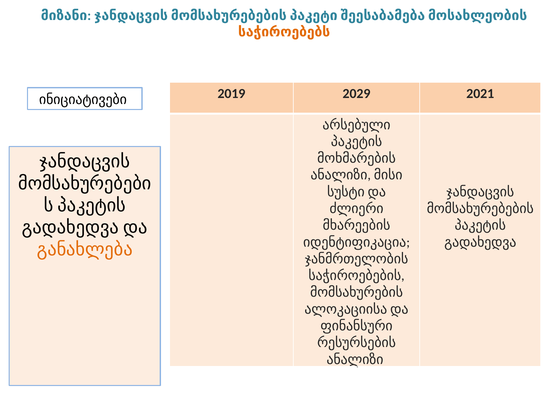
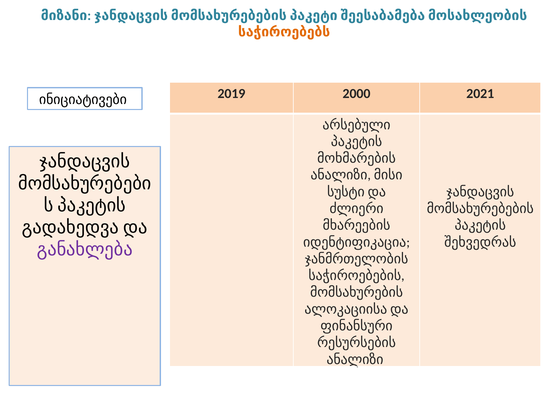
2029: 2029 -> 2000 (356, 94)
გადახედვა: გადახედვა -> შეხვედრას (480, 242)
განახლება colour: orange -> purple (85, 250)
